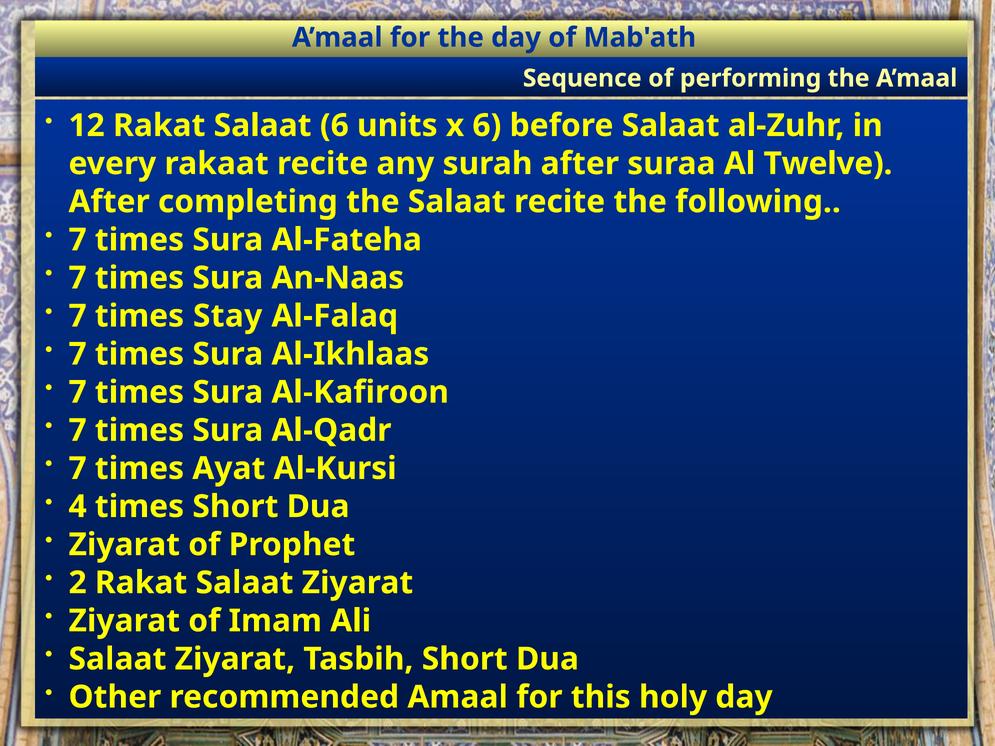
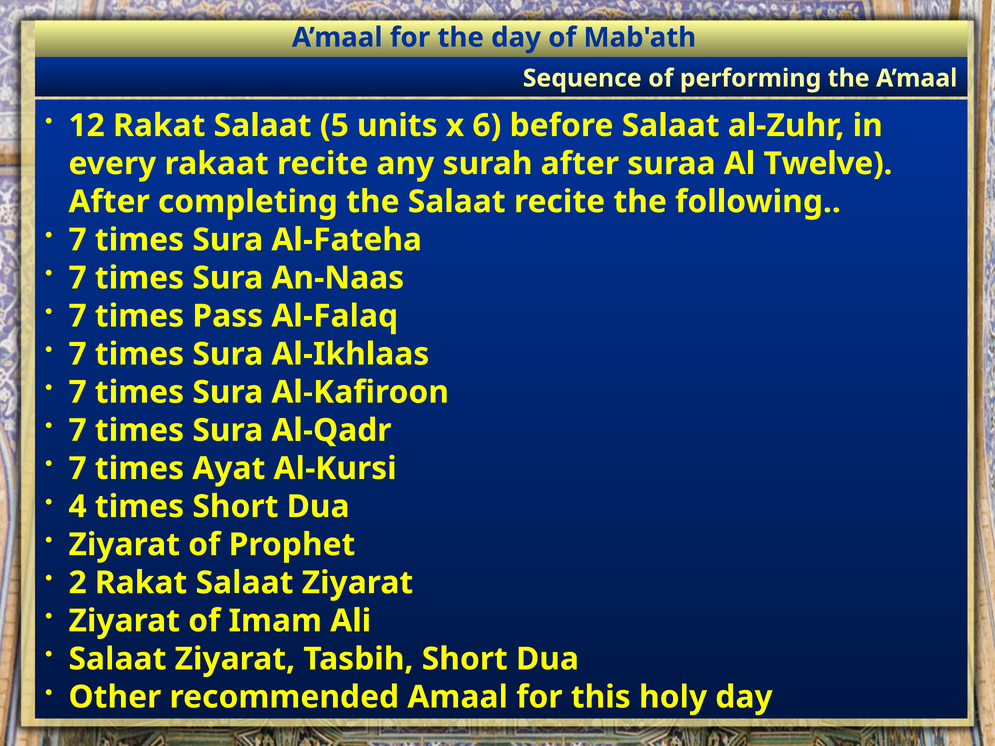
Salaat 6: 6 -> 5 (334, 126)
Stay: Stay -> Pass (228, 316)
